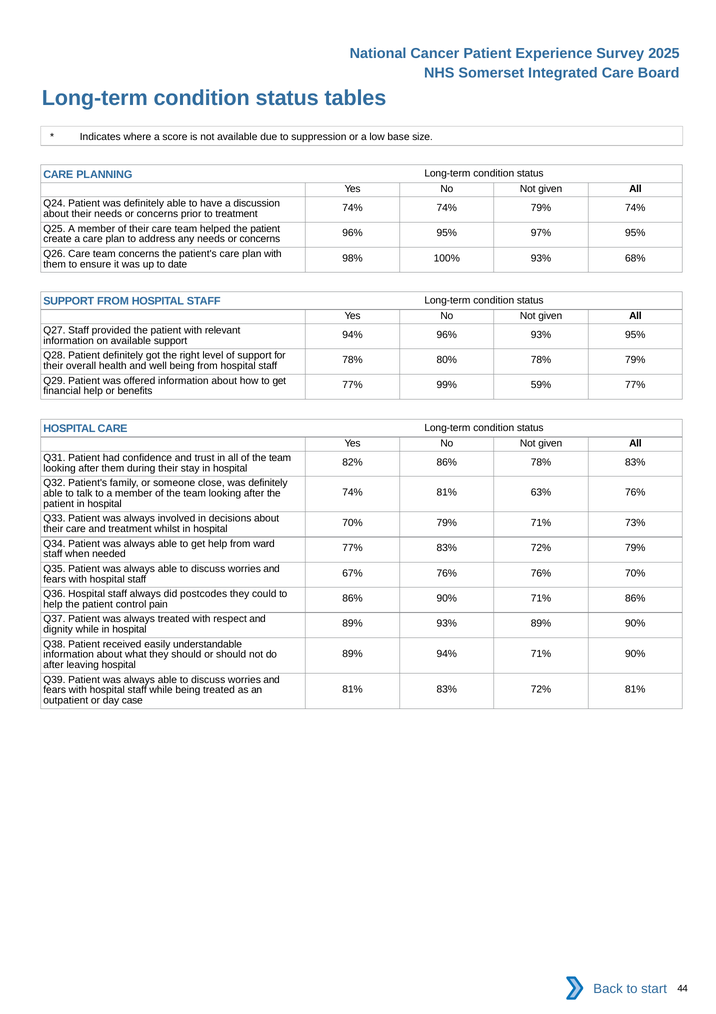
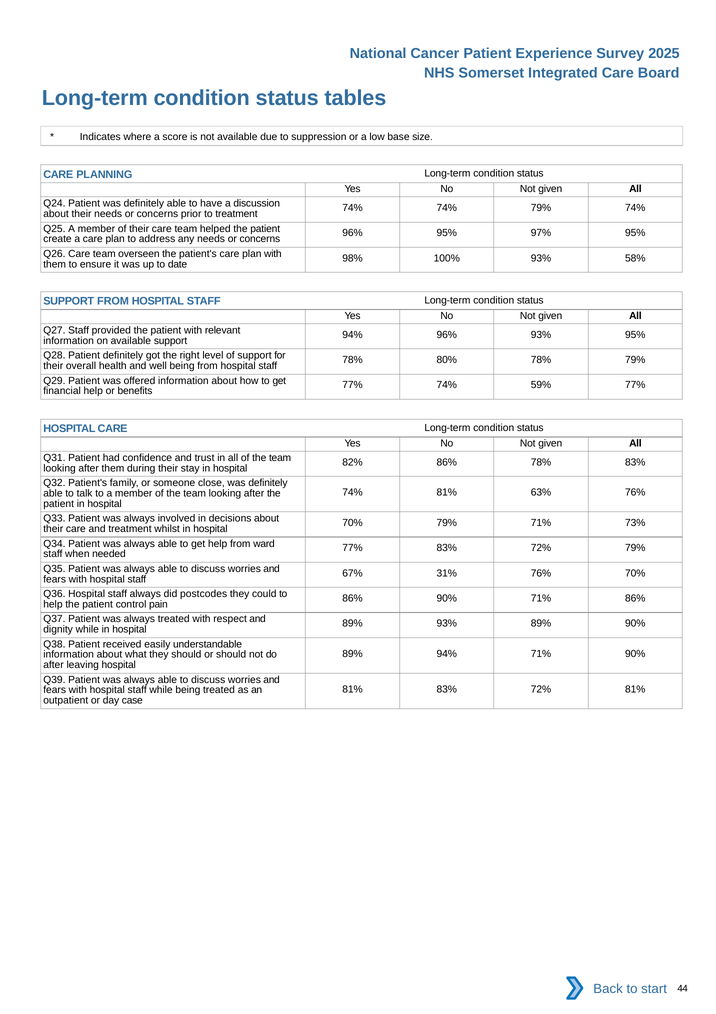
team concerns: concerns -> overseen (139, 254)
68%: 68% -> 58% (635, 258)
77% 99%: 99% -> 74% (447, 385)
67% 76%: 76% -> 31% (447, 573)
